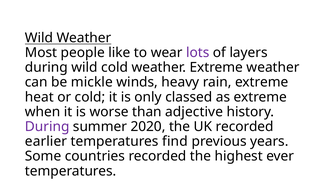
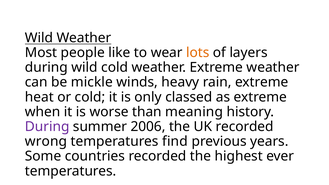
lots colour: purple -> orange (198, 53)
adjective: adjective -> meaning (194, 112)
2020: 2020 -> 2006 (148, 127)
earlier: earlier -> wrong (46, 141)
